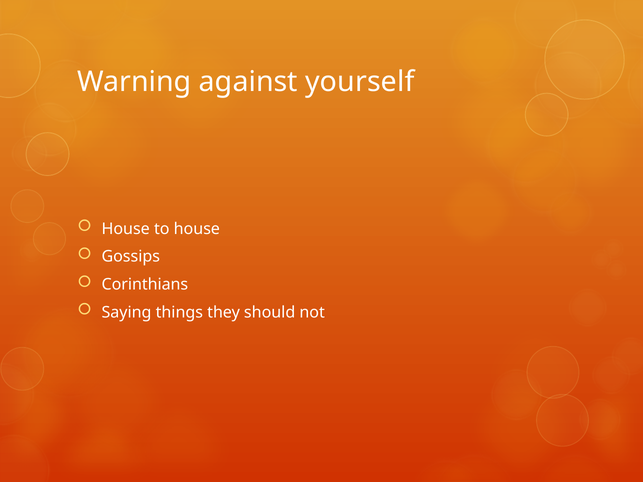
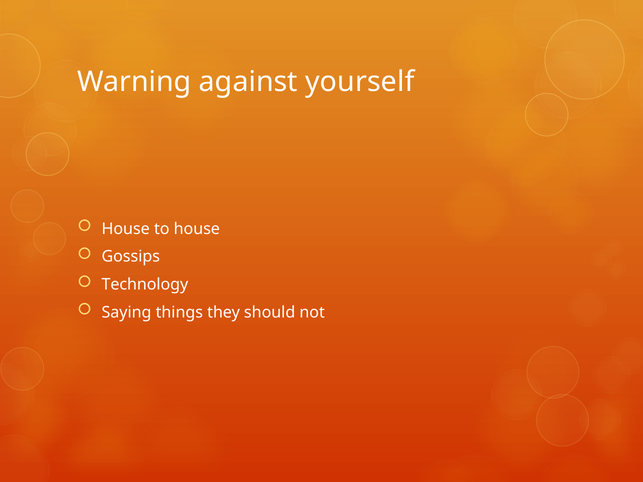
Corinthians: Corinthians -> Technology (145, 285)
